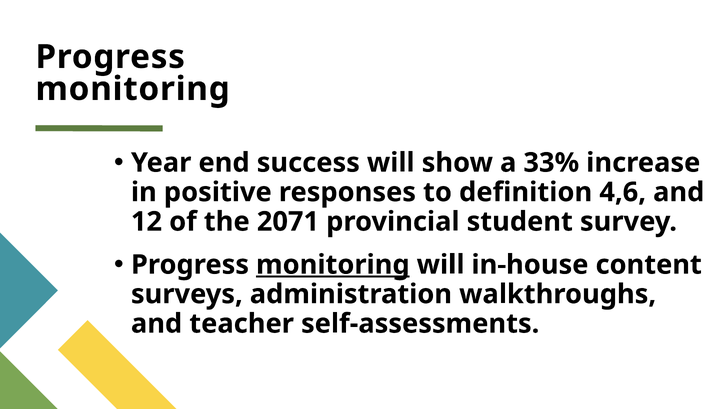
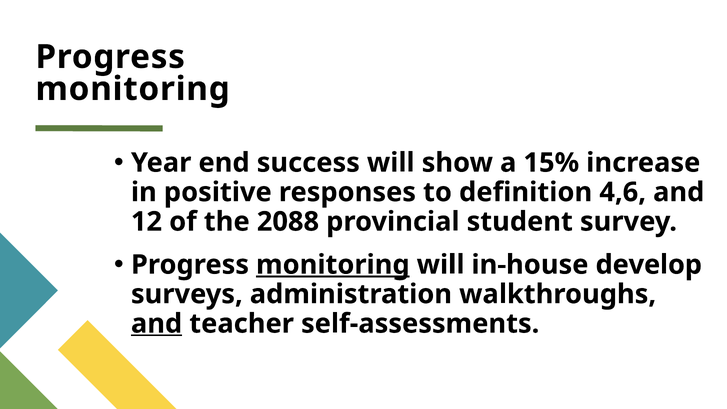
33%: 33% -> 15% (551, 163)
2071: 2071 -> 2088 (288, 222)
content: content -> develop (649, 265)
and underline: none -> present (157, 324)
